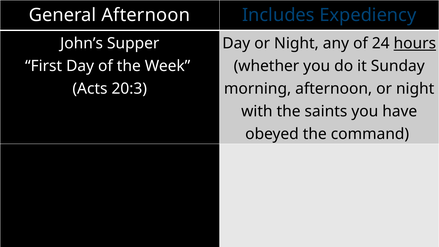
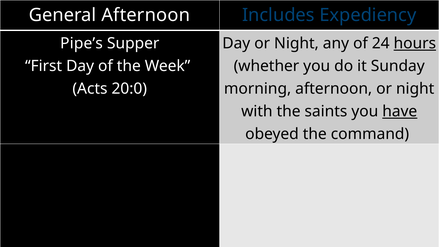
John’s: John’s -> Pipe’s (81, 43)
20:3: 20:3 -> 20:0 (129, 89)
have underline: none -> present (400, 111)
